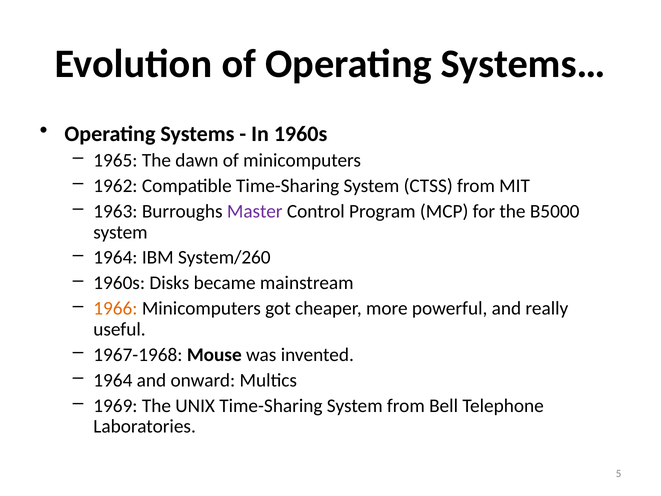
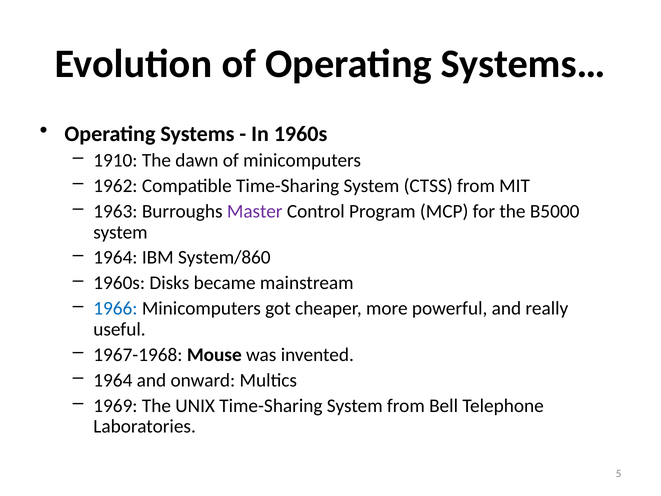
1965: 1965 -> 1910 (115, 160)
System/260: System/260 -> System/860 (224, 257)
1966 colour: orange -> blue (115, 308)
